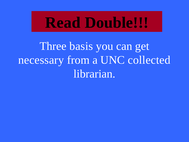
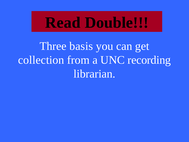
necessary: necessary -> collection (41, 60)
collected: collected -> recording (149, 60)
